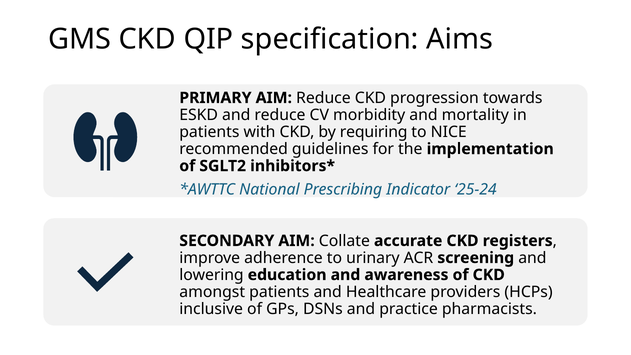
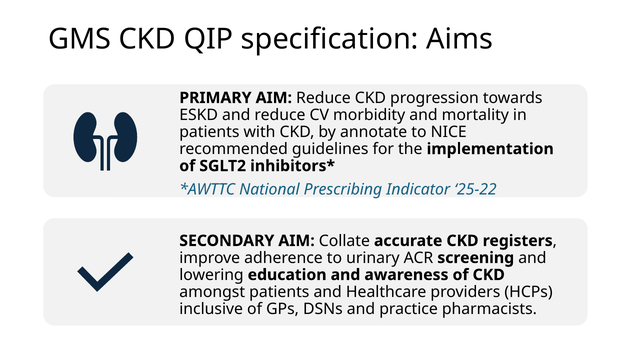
requiring: requiring -> annotate (374, 132)
25-24: 25-24 -> 25-22 (476, 190)
